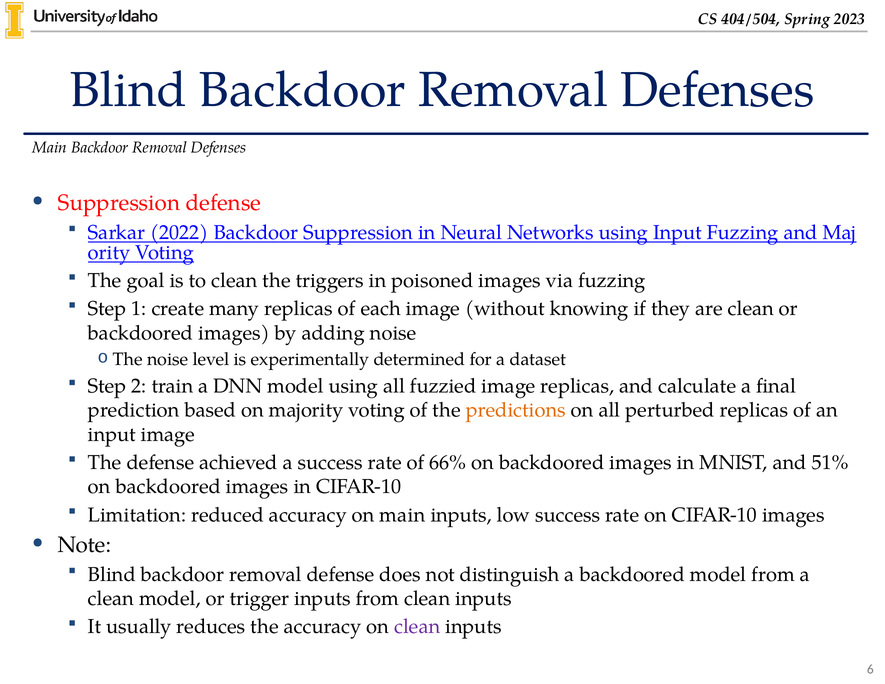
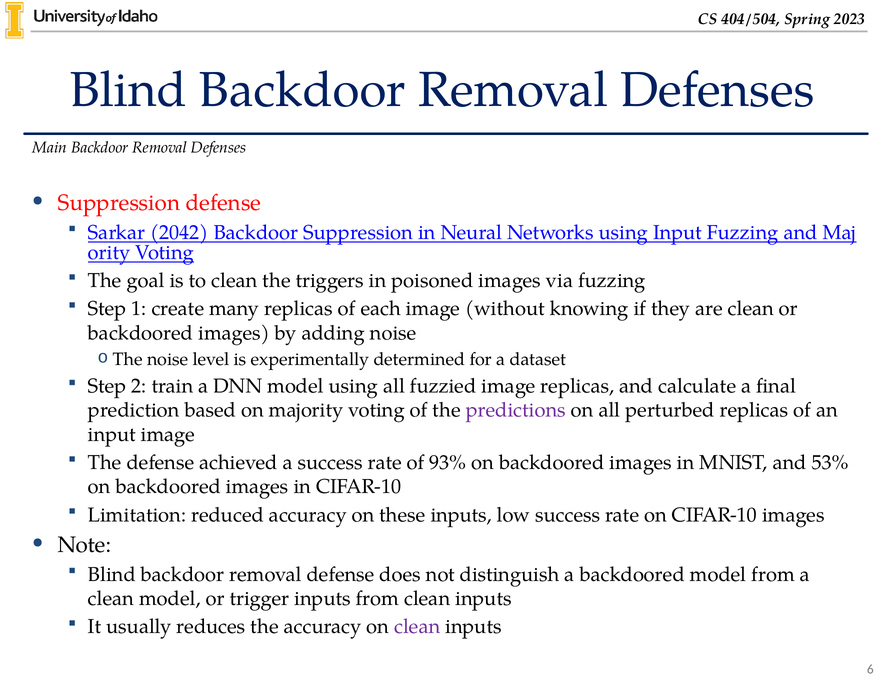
2022: 2022 -> 2042 (179, 232)
predictions colour: orange -> purple (516, 410)
66%: 66% -> 93% (448, 463)
51%: 51% -> 53% (830, 463)
on main: main -> these (402, 515)
